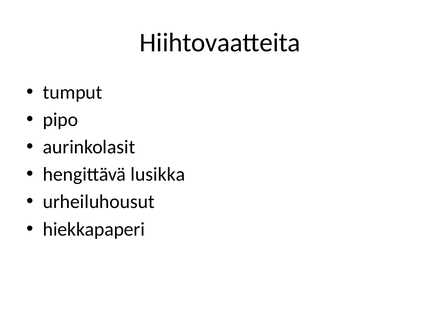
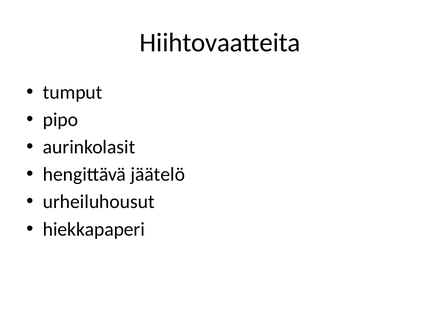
lusikka: lusikka -> jäätelö (158, 174)
